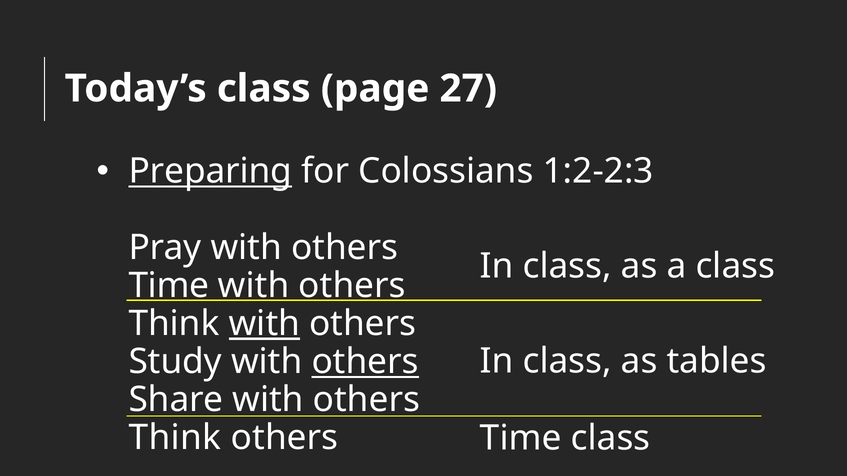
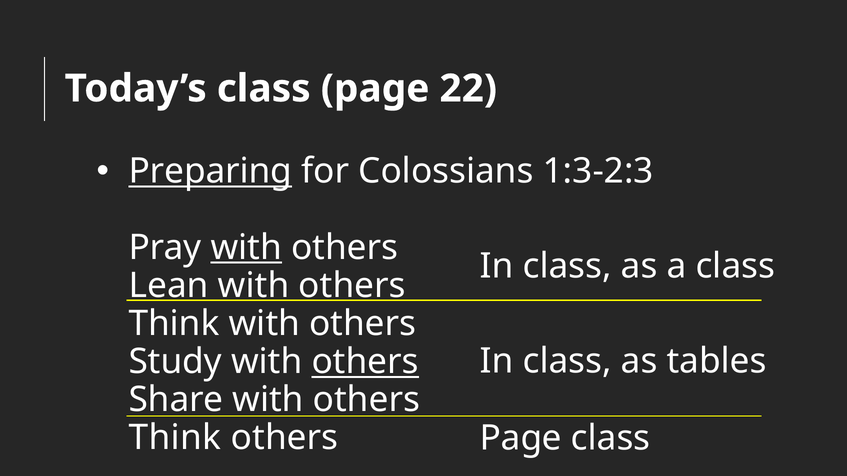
27: 27 -> 22 (468, 89)
1:2-2:3: 1:2-2:3 -> 1:3-2:3 (598, 171)
with underline: none -> present (246, 248)
Time: Time -> Lean (169, 286)
with underline: present -> none (264, 324)
Time: Time -> Page (521, 439)
